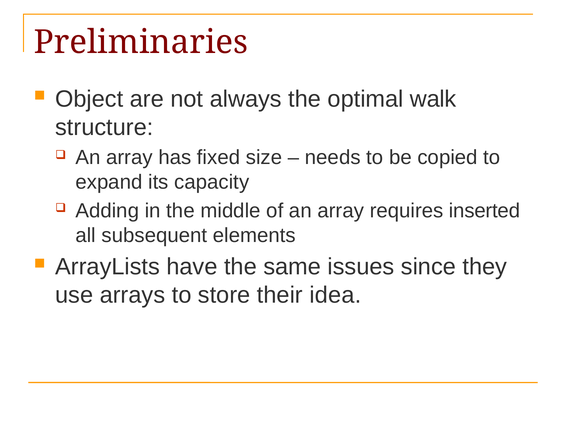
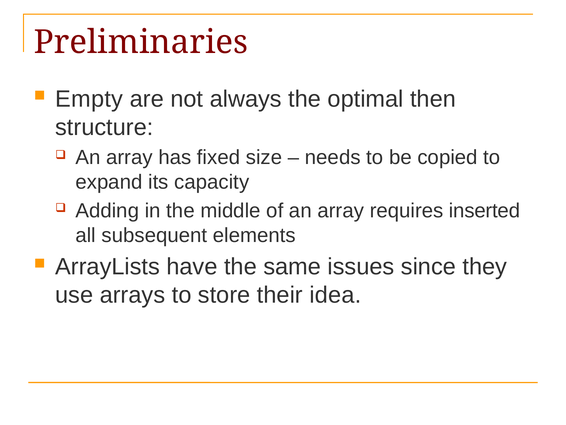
Object: Object -> Empty (89, 99)
walk: walk -> then (433, 99)
